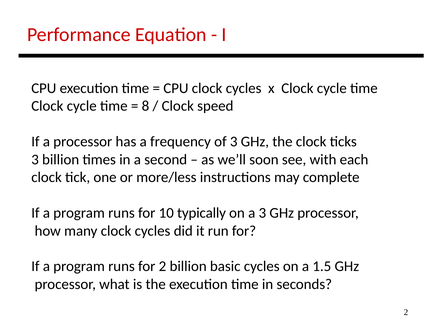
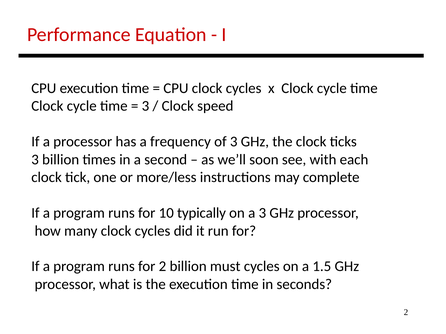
8: 8 -> 3 (145, 106)
basic: basic -> must (225, 267)
